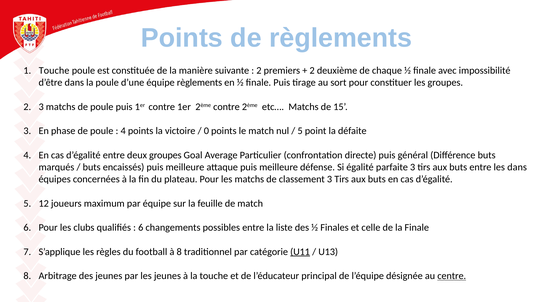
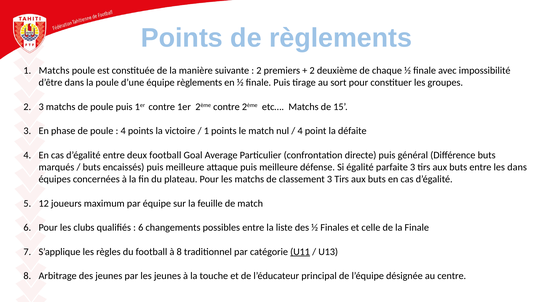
1 Touche: Touche -> Matchs (54, 71)
0: 0 -> 1 (206, 131)
5: 5 -> 4 (300, 131)
deux groupes: groupes -> football (165, 155)
centre underline: present -> none (452, 276)
